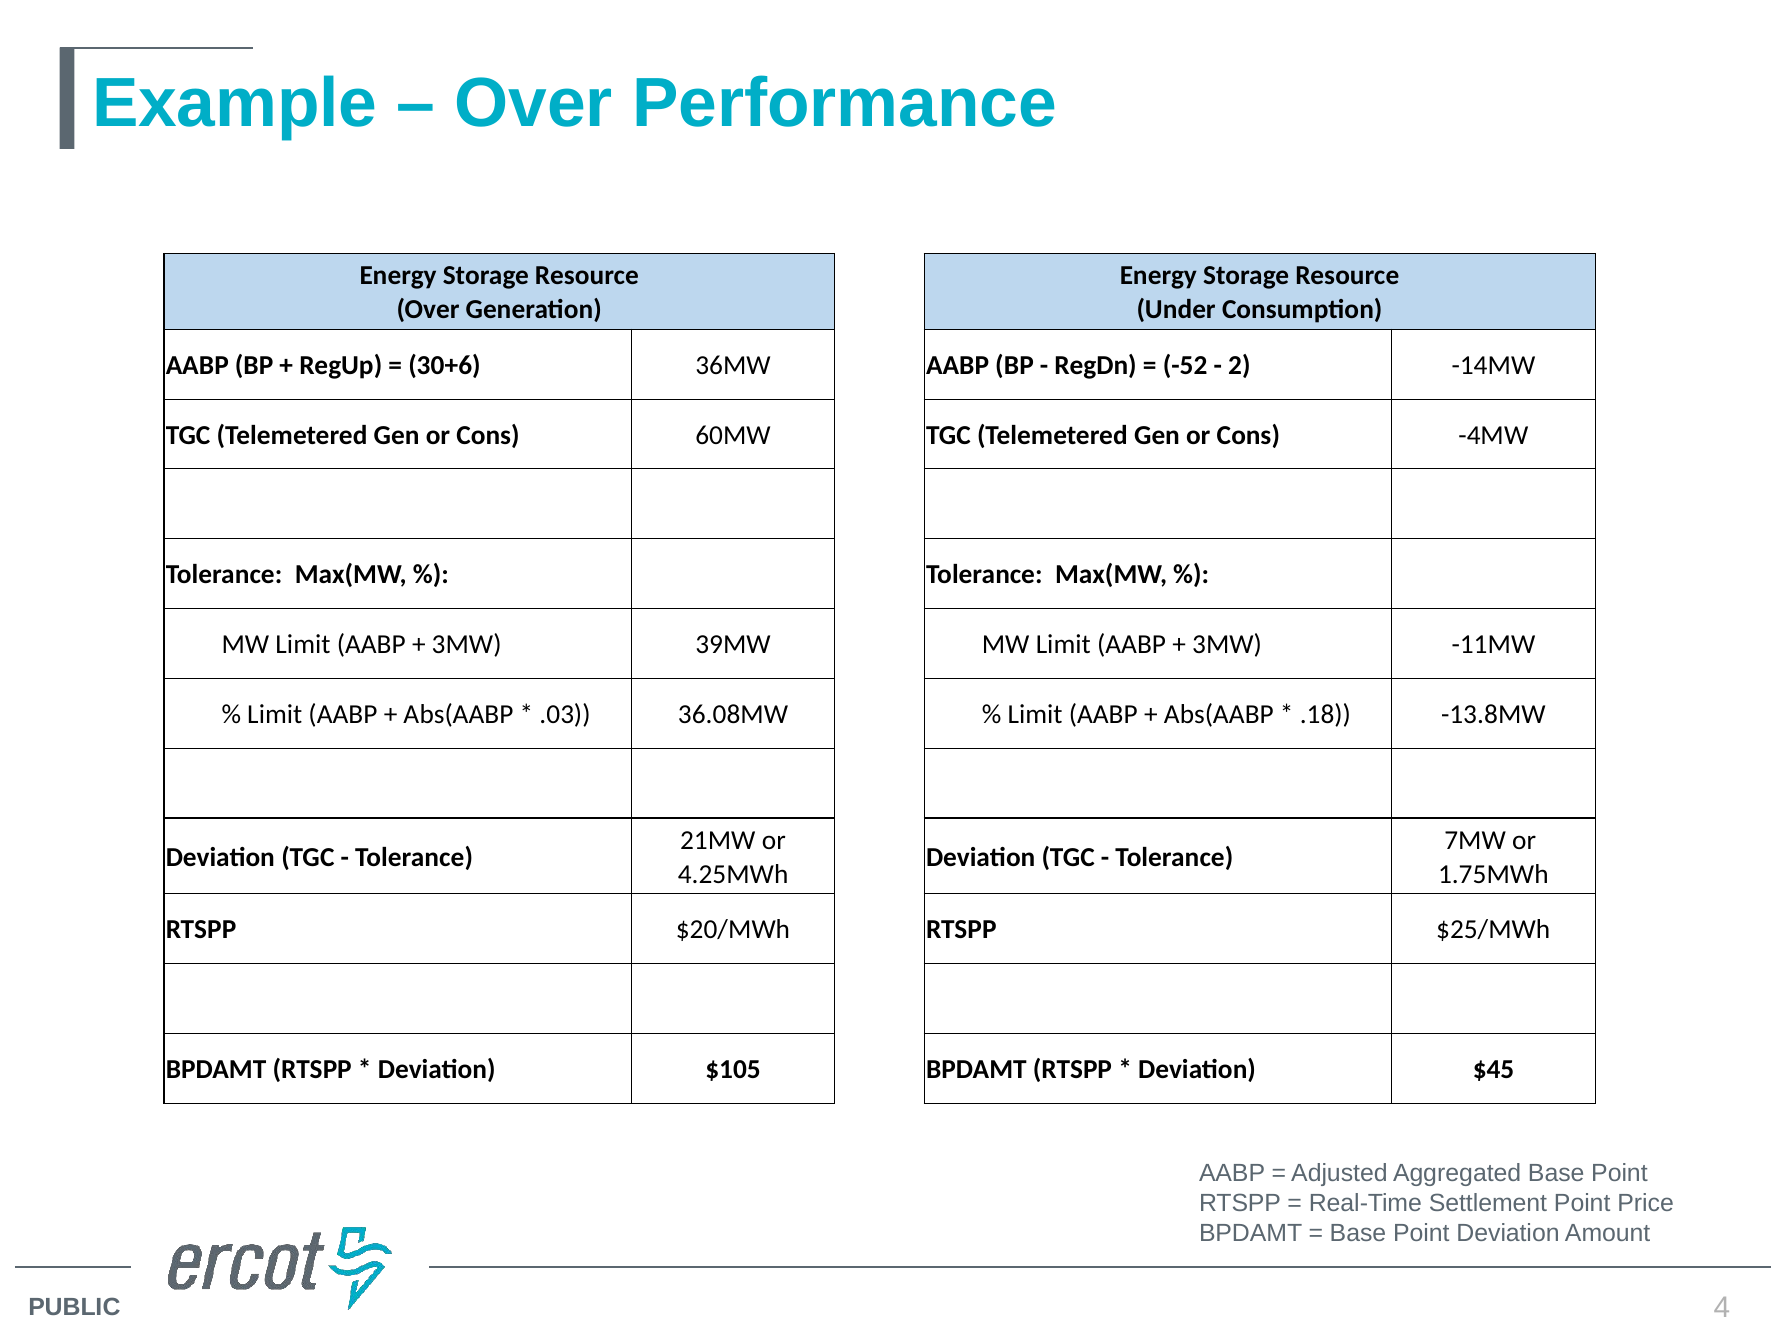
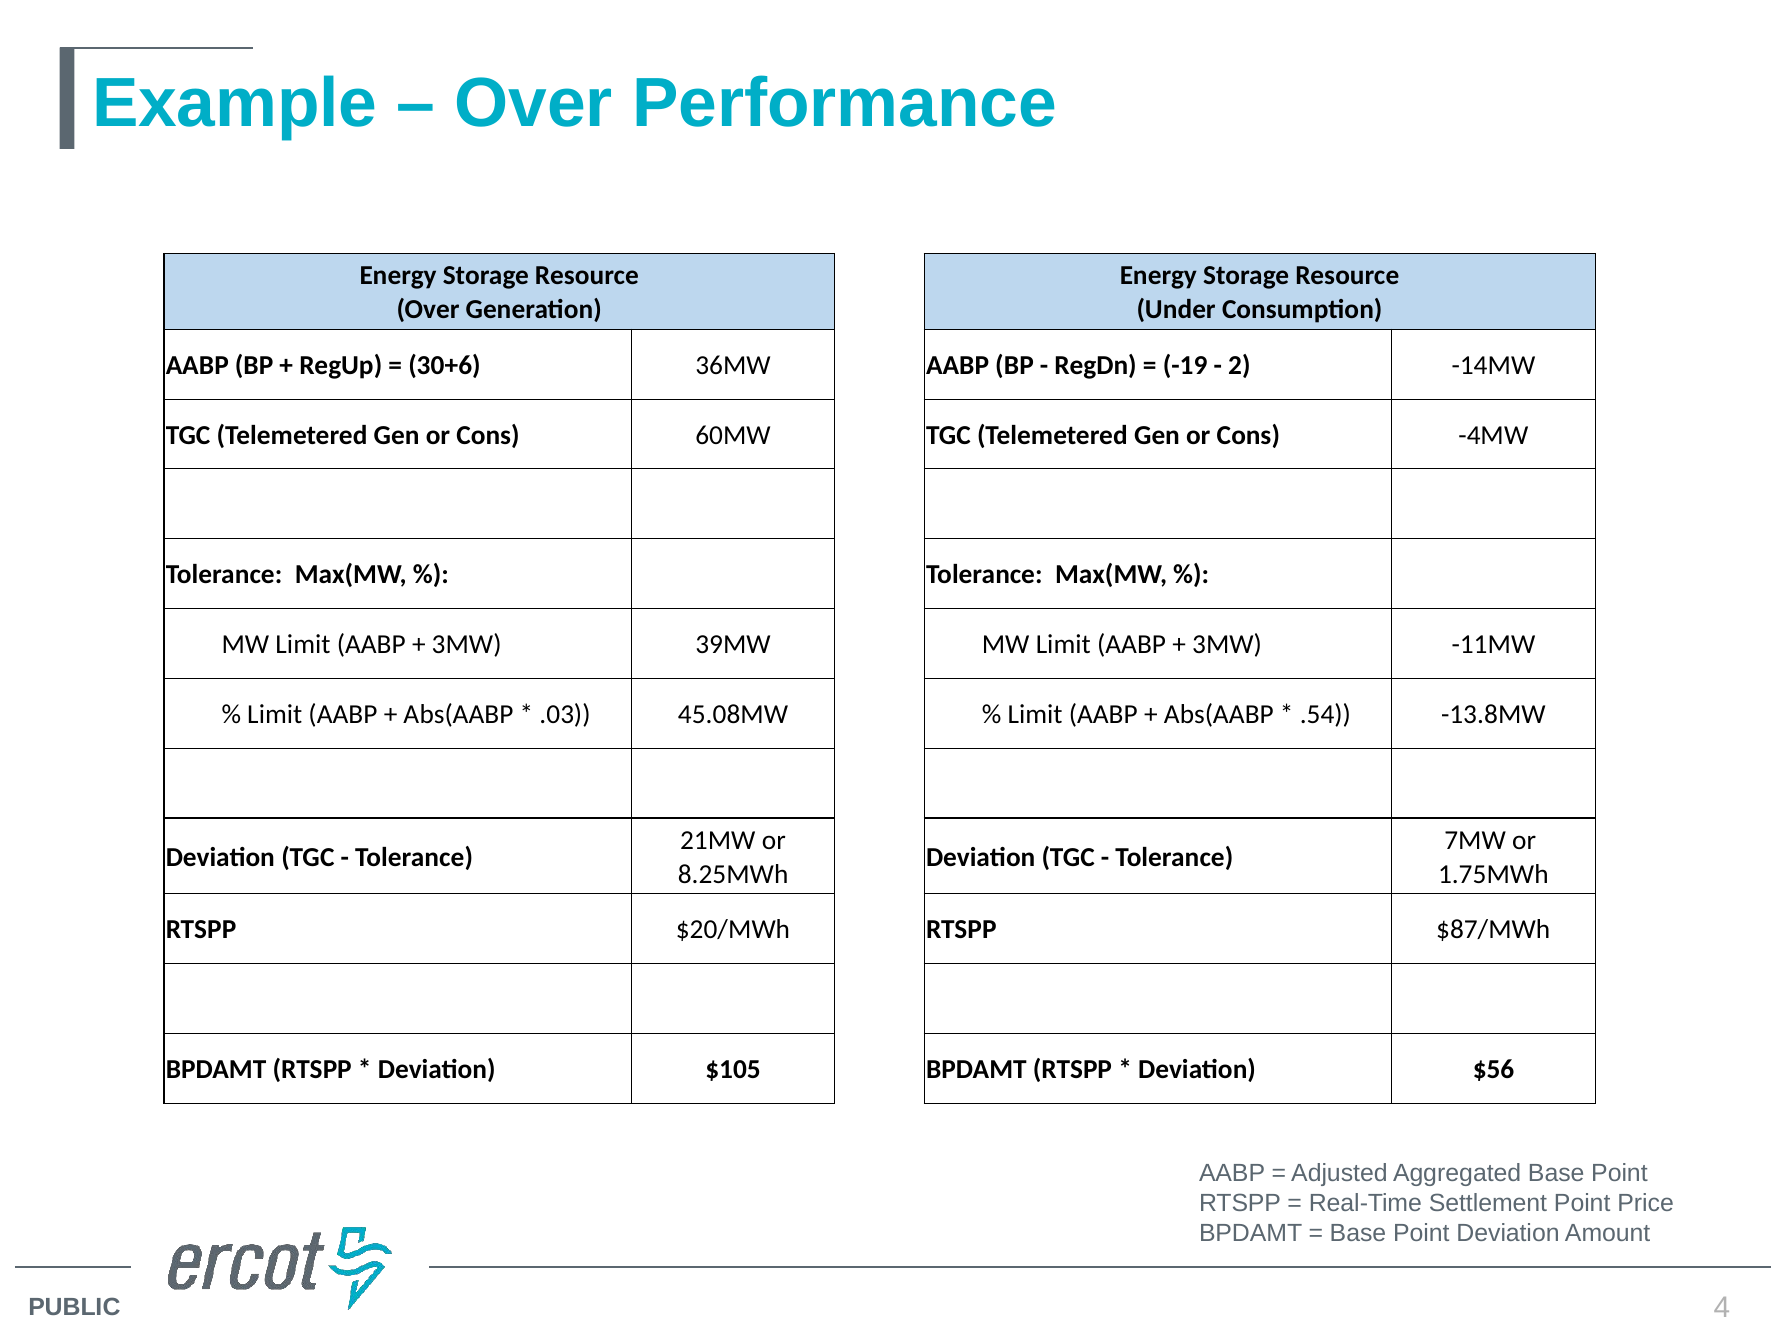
-52: -52 -> -19 (1185, 365)
36.08MW: 36.08MW -> 45.08MW (733, 714)
.18: .18 -> .54 (1325, 714)
4.25MWh: 4.25MWh -> 8.25MWh (733, 874)
$25/MWh: $25/MWh -> $87/MWh (1493, 930)
$45: $45 -> $56 (1494, 1069)
